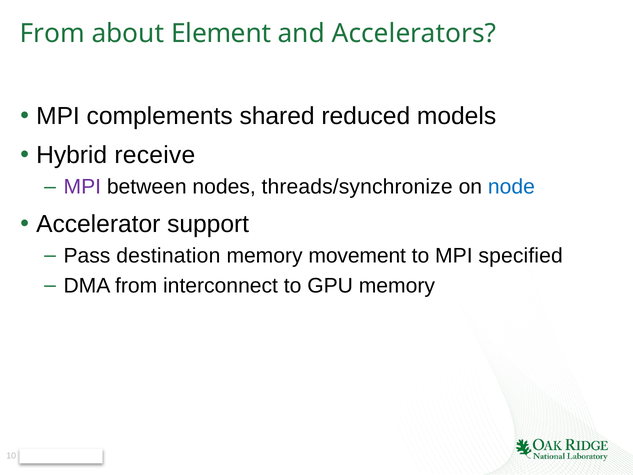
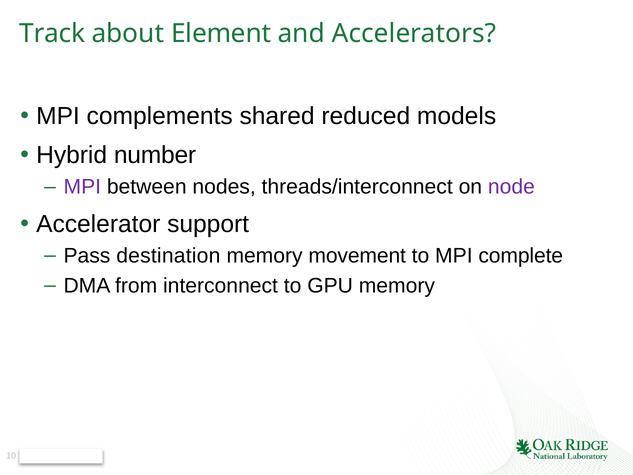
From: From -> Track (52, 34)
receive: receive -> number (155, 155)
threads/synchronize: threads/synchronize -> threads/interconnect (357, 187)
node colour: blue -> purple (511, 187)
specified: specified -> complete (521, 256)
